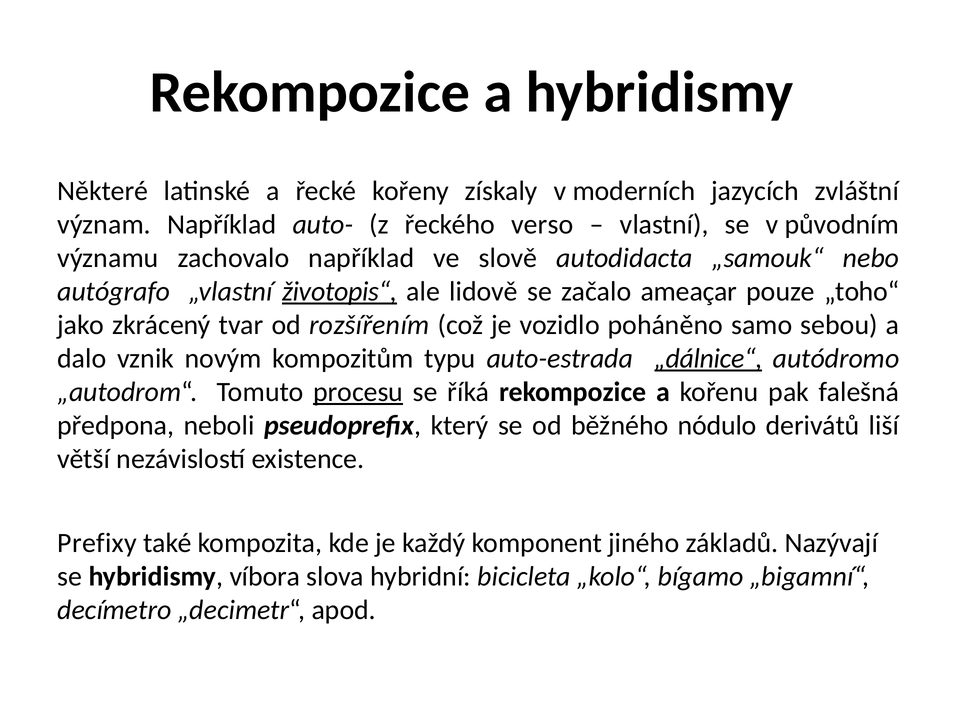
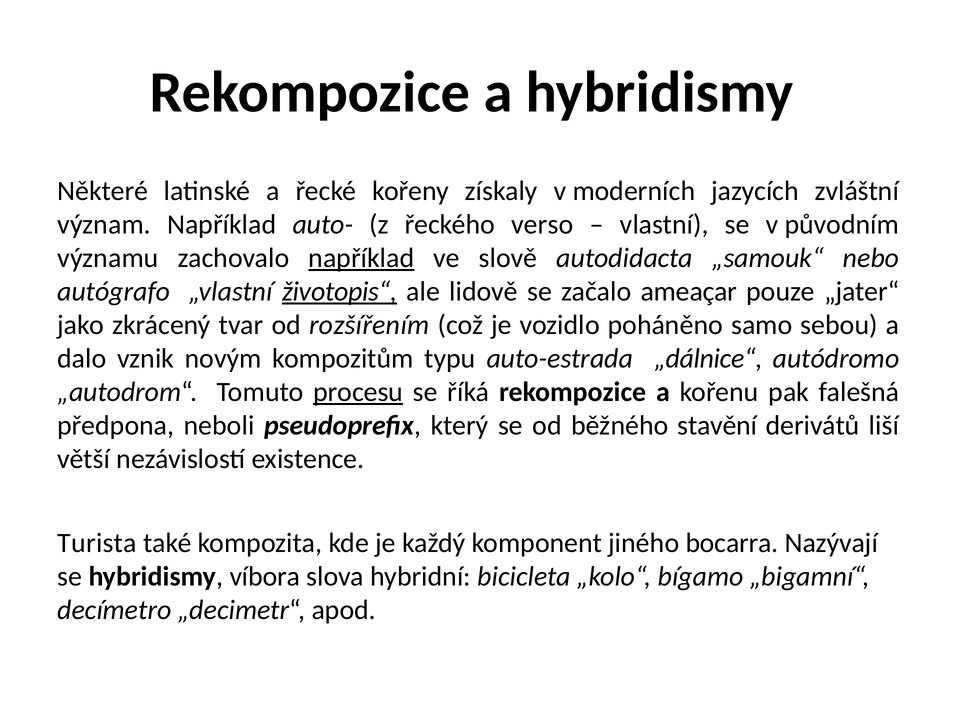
například underline: none -> present (361, 258)
„toho“: „toho“ -> „jater“ (862, 291)
„dálnice“ underline: present -> none (708, 358)
nódulo: nódulo -> stavění (717, 425)
Prefixy: Prefixy -> Turista (97, 543)
základů: základů -> bocarra (732, 543)
